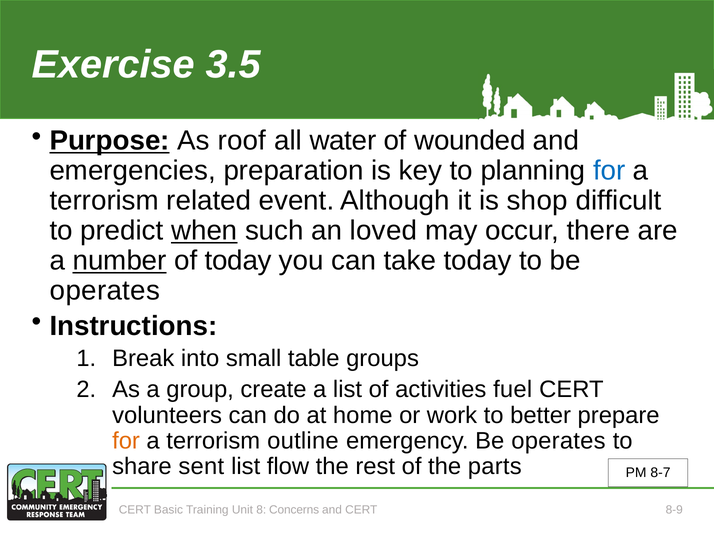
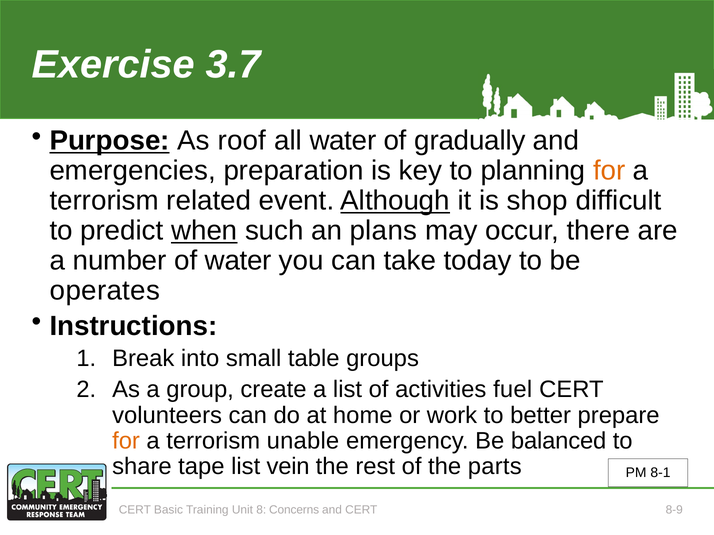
3.5: 3.5 -> 3.7 (233, 65)
wounded: wounded -> gradually (470, 141)
for colour: blue -> orange (609, 171)
Although underline: none -> present (395, 201)
loved: loved -> plans (383, 231)
number underline: present -> none (120, 261)
of today: today -> water (238, 261)
outline: outline -> unable (303, 441)
emergency Be operates: operates -> balanced (559, 441)
sent: sent -> tape (201, 467)
flow: flow -> vein (288, 467)
8-7: 8-7 -> 8-1 (660, 473)
